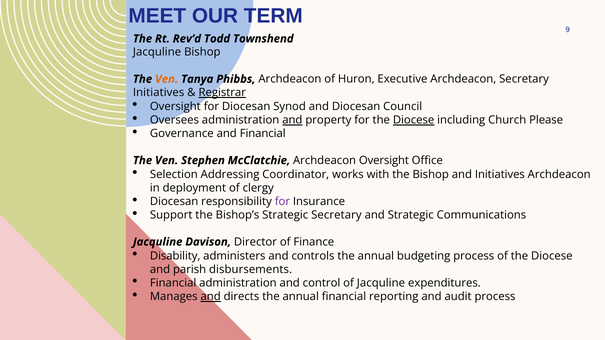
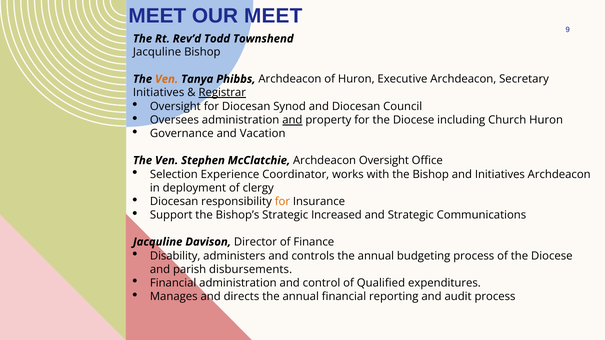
OUR TERM: TERM -> MEET (273, 16)
Diocese underline: present -> none (414, 120)
Church Please: Please -> Huron (546, 120)
and Financial: Financial -> Vacation (263, 134)
Addressing: Addressing -> Experience (230, 175)
for colour: purple -> orange (282, 202)
Strategic Secretary: Secretary -> Increased (336, 215)
of Jacquline: Jacquline -> Qualified (381, 283)
and underline: present -> none (211, 297)
